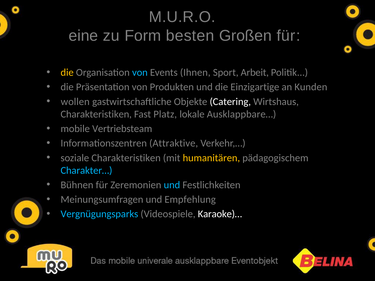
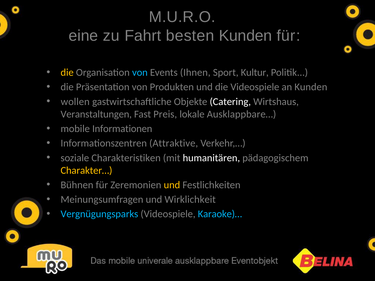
Form: Form -> Fahrt (143, 36)
besten Großen: Großen -> Kunden (245, 36)
Arbeit: Arbeit -> Kultur (255, 73)
die Einzigartige: Einzigartige -> Videospiele (255, 87)
Charakteristiken: Charakteristiken -> Veranstaltungen (96, 114)
Platz: Platz -> Preis (165, 114)
Vertriebsteam: Vertriebsteam -> Informationen (122, 129)
humanitären colour: yellow -> white (211, 158)
Charakter… colour: light blue -> yellow (86, 170)
und colour: light blue -> yellow (172, 185)
Empfehlung: Empfehlung -> Wirklichkeit (190, 200)
Karaoke)… colour: white -> light blue (220, 214)
